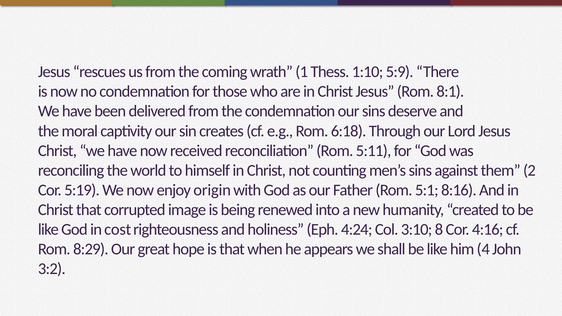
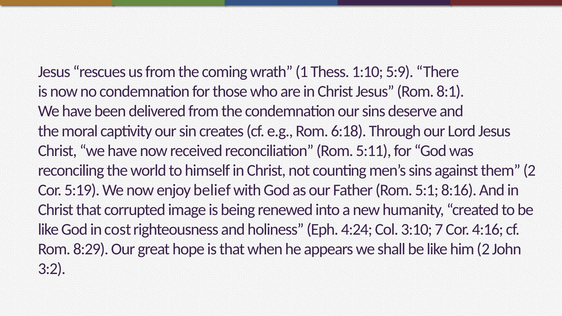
origin: origin -> belief (212, 190)
8: 8 -> 7 (439, 229)
him 4: 4 -> 2 (483, 249)
